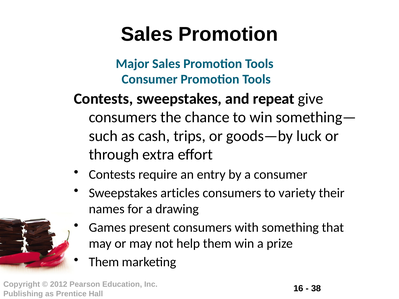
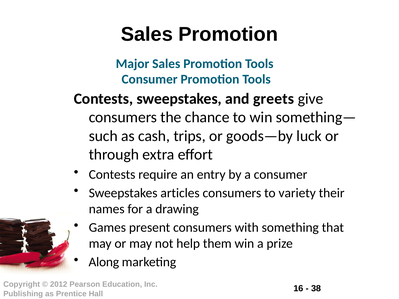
repeat: repeat -> greets (274, 99)
Them: Them -> Along (104, 262)
